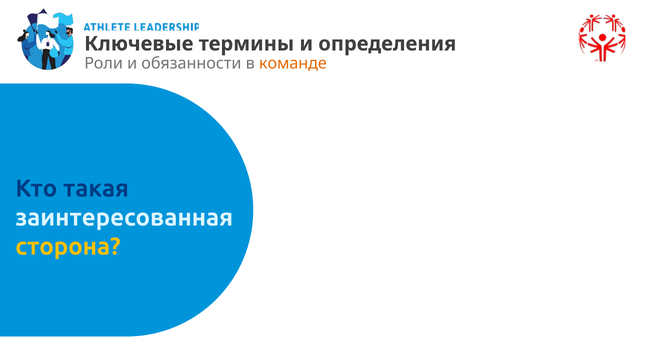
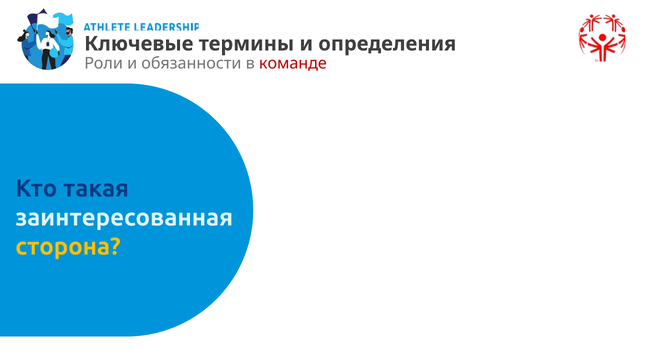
команде colour: orange -> red (293, 64)
